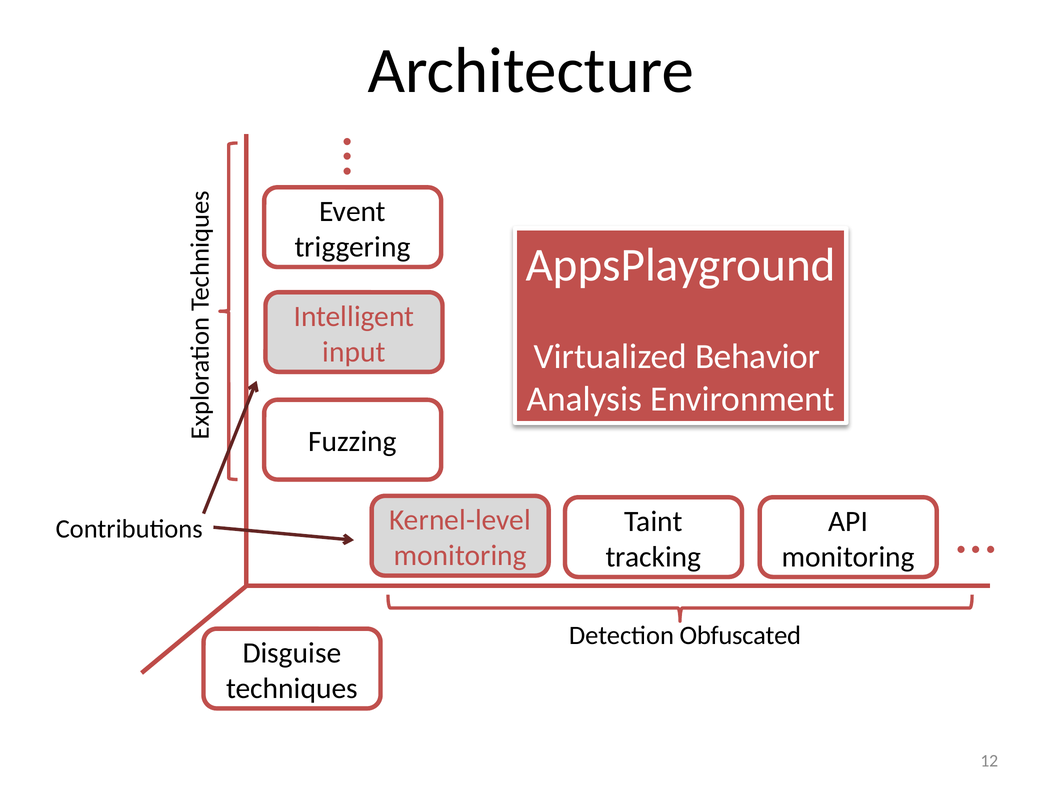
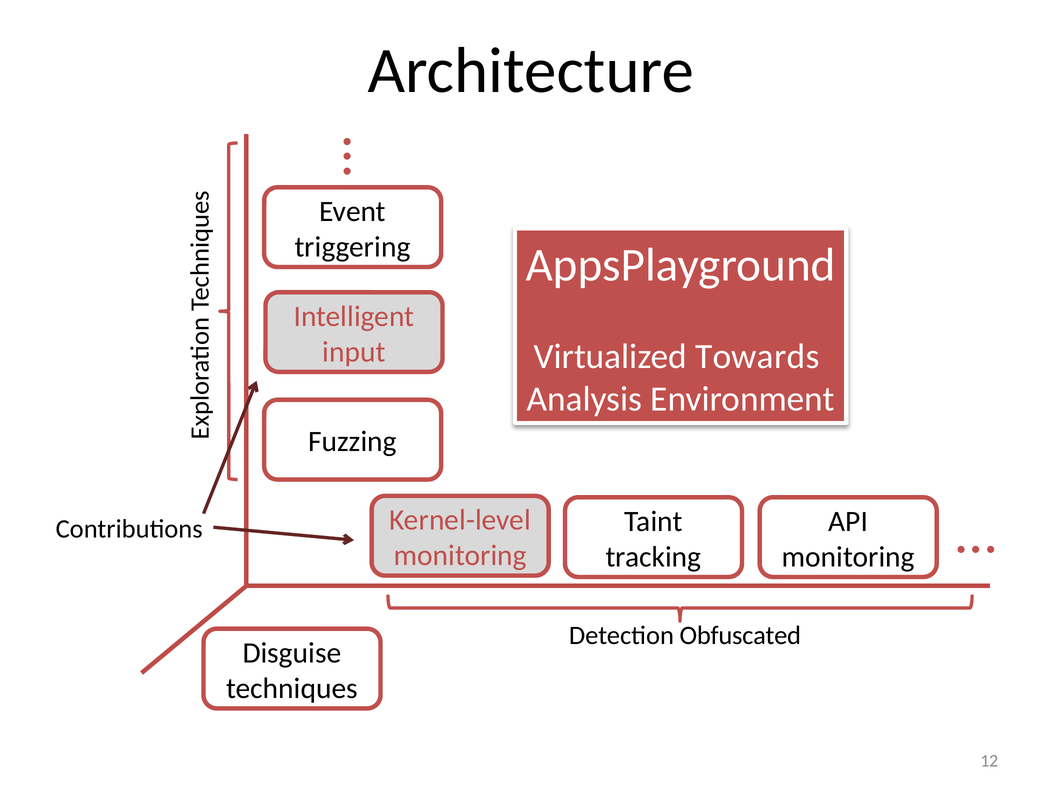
Behavior: Behavior -> Towards (757, 356)
